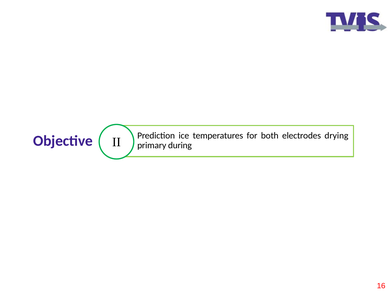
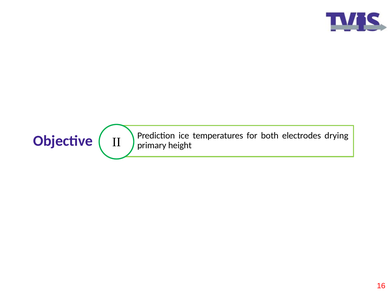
during: during -> height (180, 146)
